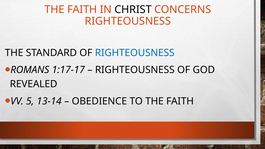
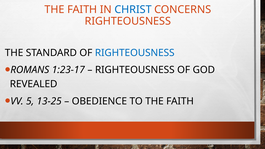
CHRIST colour: black -> blue (133, 10)
1:17-17: 1:17-17 -> 1:23-17 (68, 70)
13-14: 13-14 -> 13-25 (49, 101)
